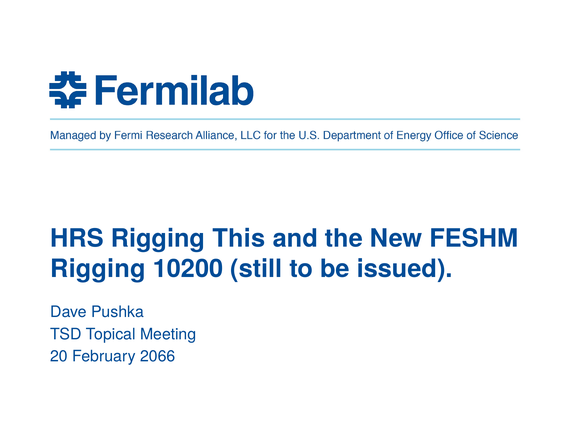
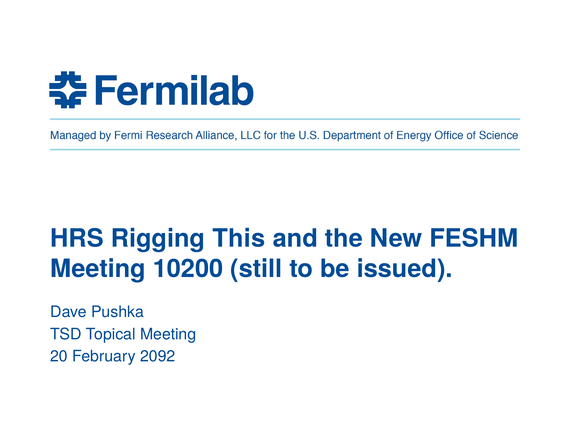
Rigging: Rigging -> Meeting (98, 269)
2066: 2066 -> 2092 (158, 357)
